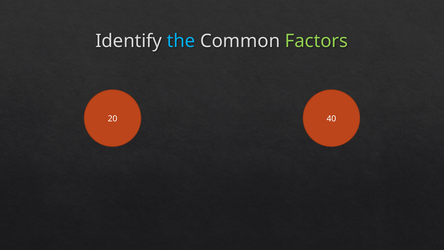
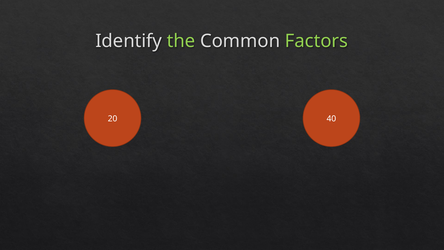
the colour: light blue -> light green (181, 41)
